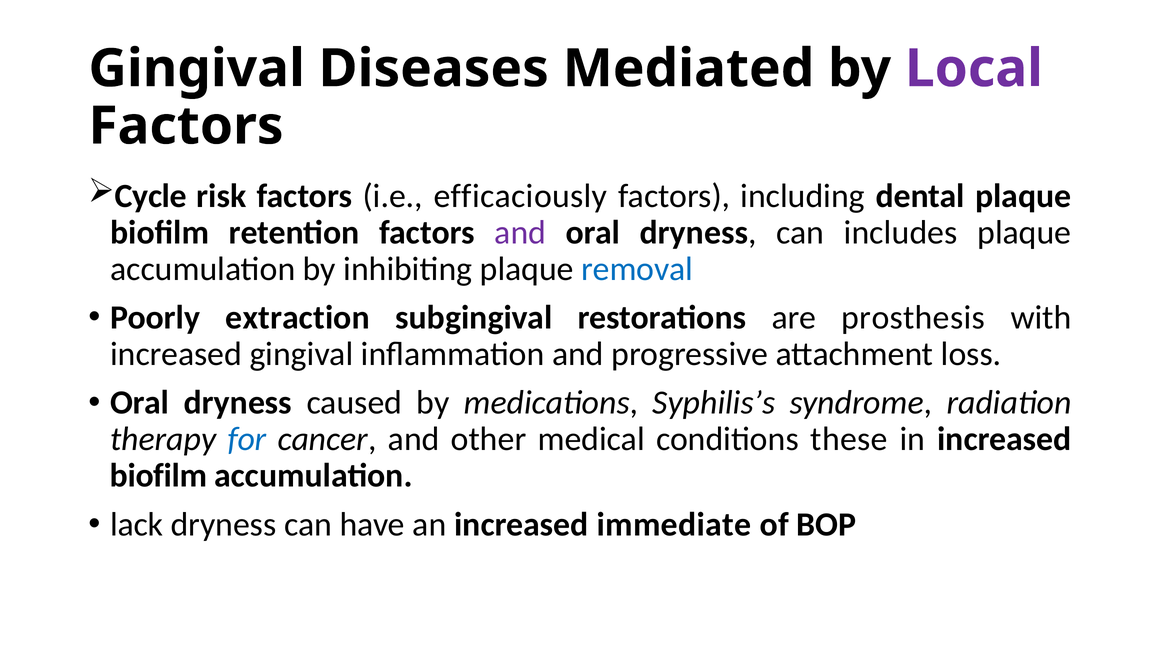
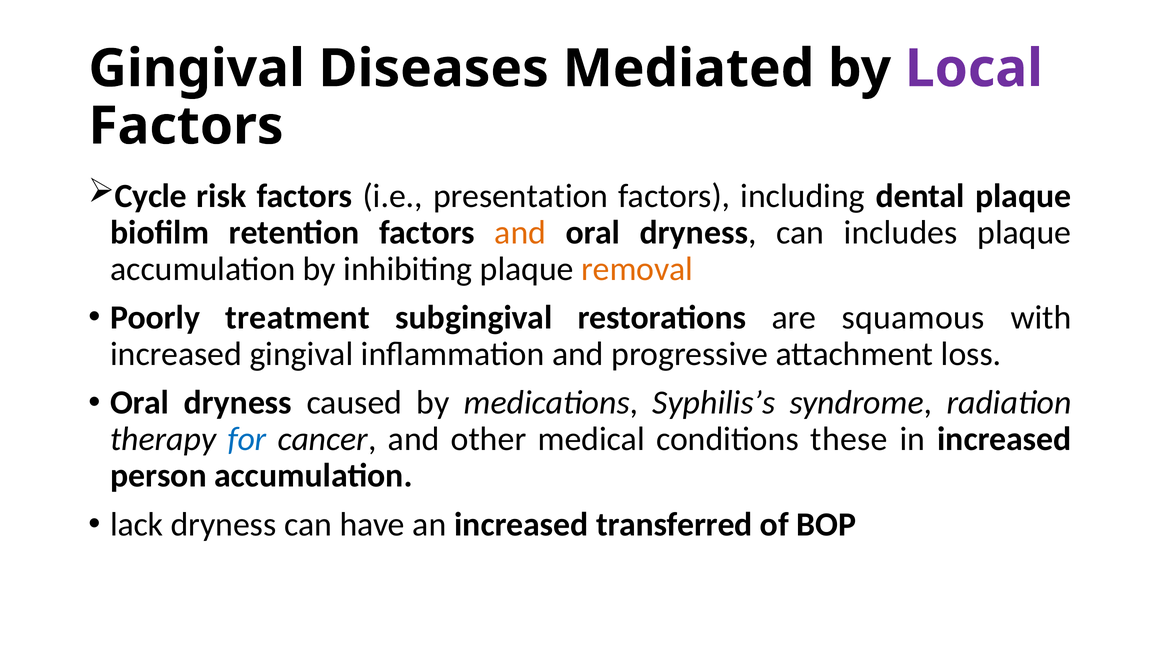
efficaciously: efficaciously -> presentation (521, 196)
and colour: purple -> orange (520, 233)
removal colour: blue -> orange (637, 269)
extraction: extraction -> treatment (298, 318)
prosthesis: prosthesis -> squamous (913, 318)
biofilm: biofilm -> person (158, 476)
immediate: immediate -> transferred (674, 525)
